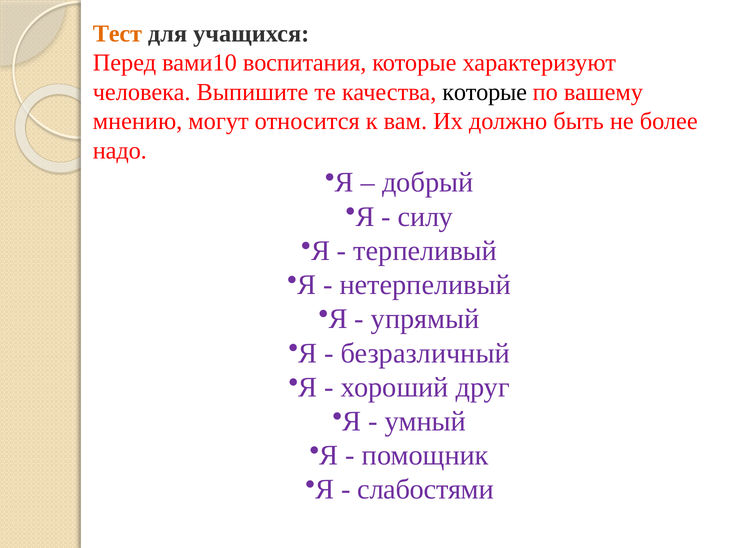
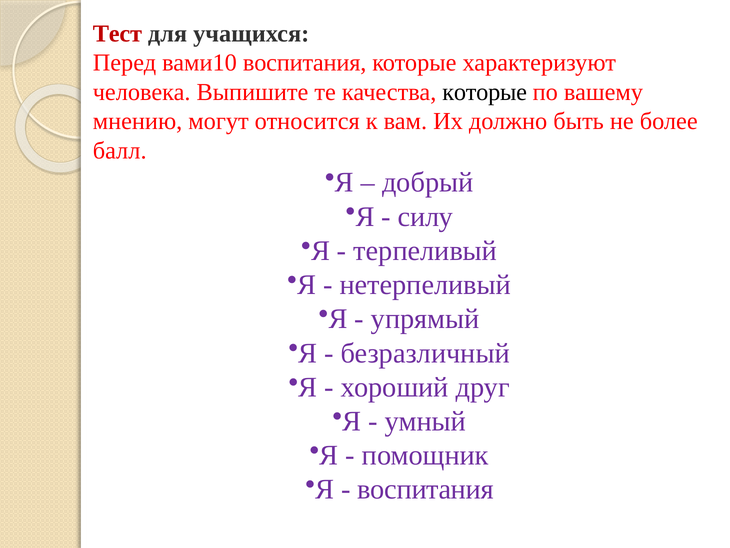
Тест colour: orange -> red (117, 34)
надо: надо -> балл (120, 150)
слабостями: слабостями -> воспитания (426, 489)
